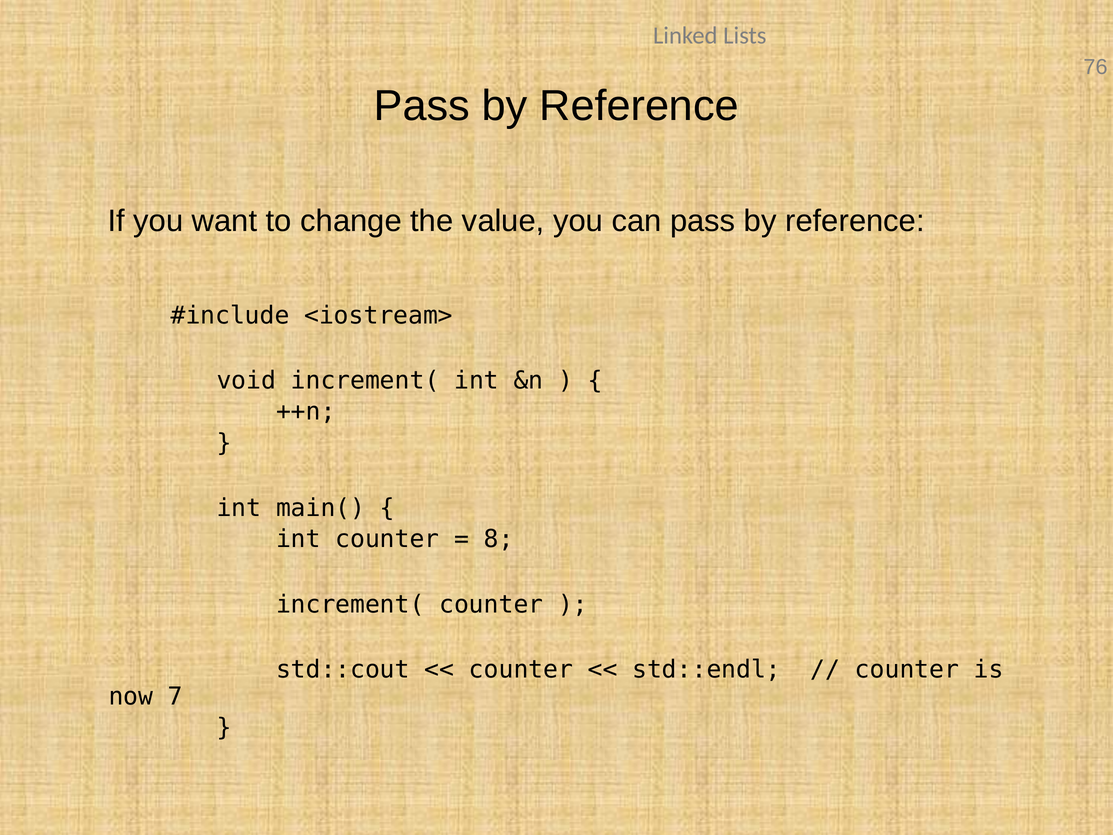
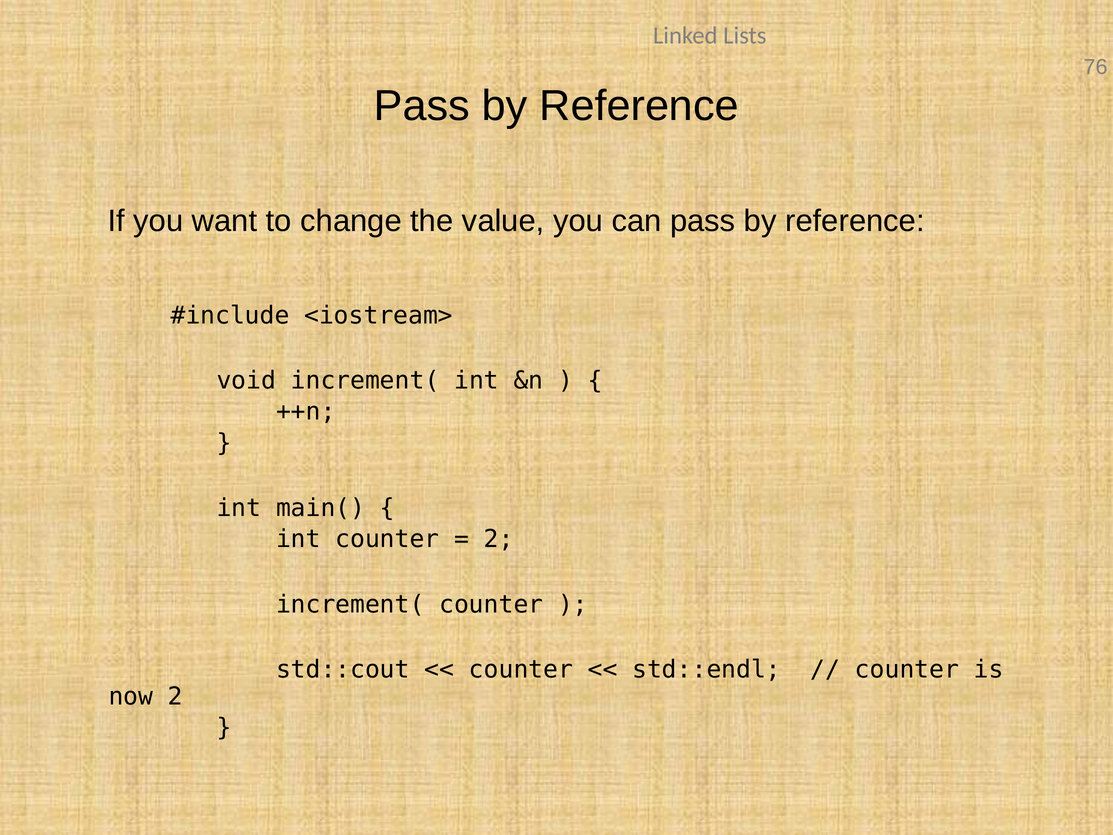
8: 8 -> 2 (499, 539)
now 7: 7 -> 2 (175, 696)
